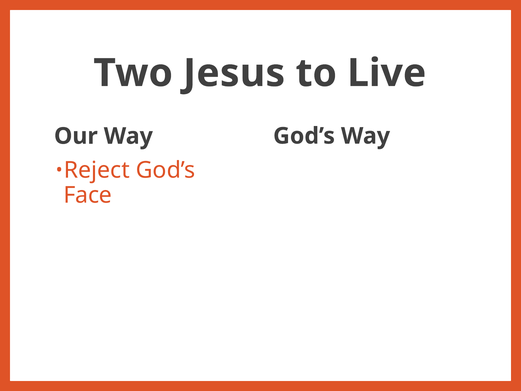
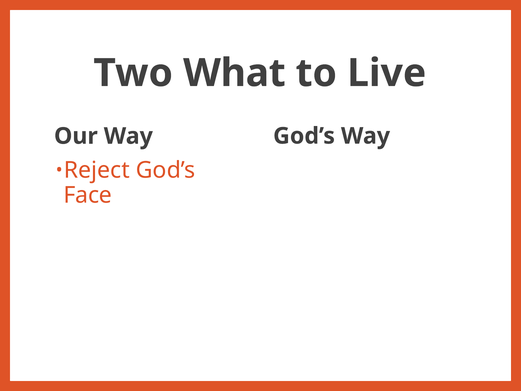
Jesus: Jesus -> What (234, 73)
